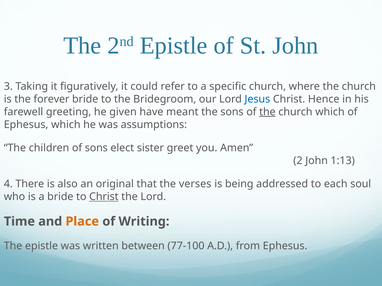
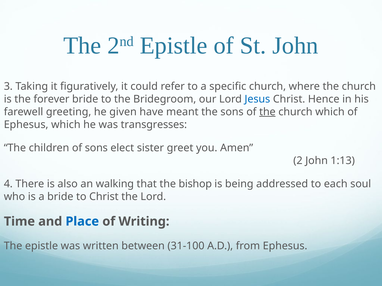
assumptions: assumptions -> transgresses (154, 125)
original: original -> walking (115, 184)
verses: verses -> bishop (195, 184)
Christ underline: present -> none (104, 197)
Place colour: orange -> blue (82, 222)
77-100: 77-100 -> 31-100 (186, 246)
